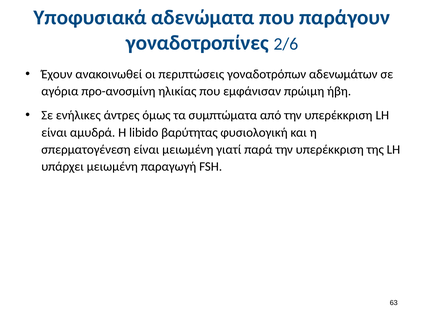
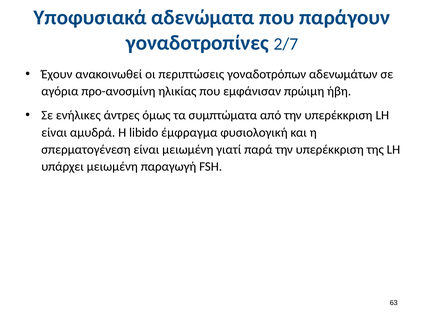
2/6: 2/6 -> 2/7 (286, 44)
βαρύτητας: βαρύτητας -> έμφραγμα (189, 133)
